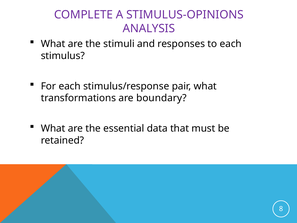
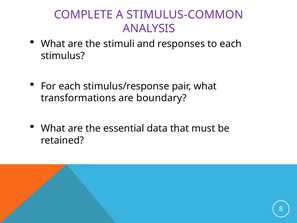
STIMULUS-OPINIONS: STIMULUS-OPINIONS -> STIMULUS-COMMON (185, 15)
